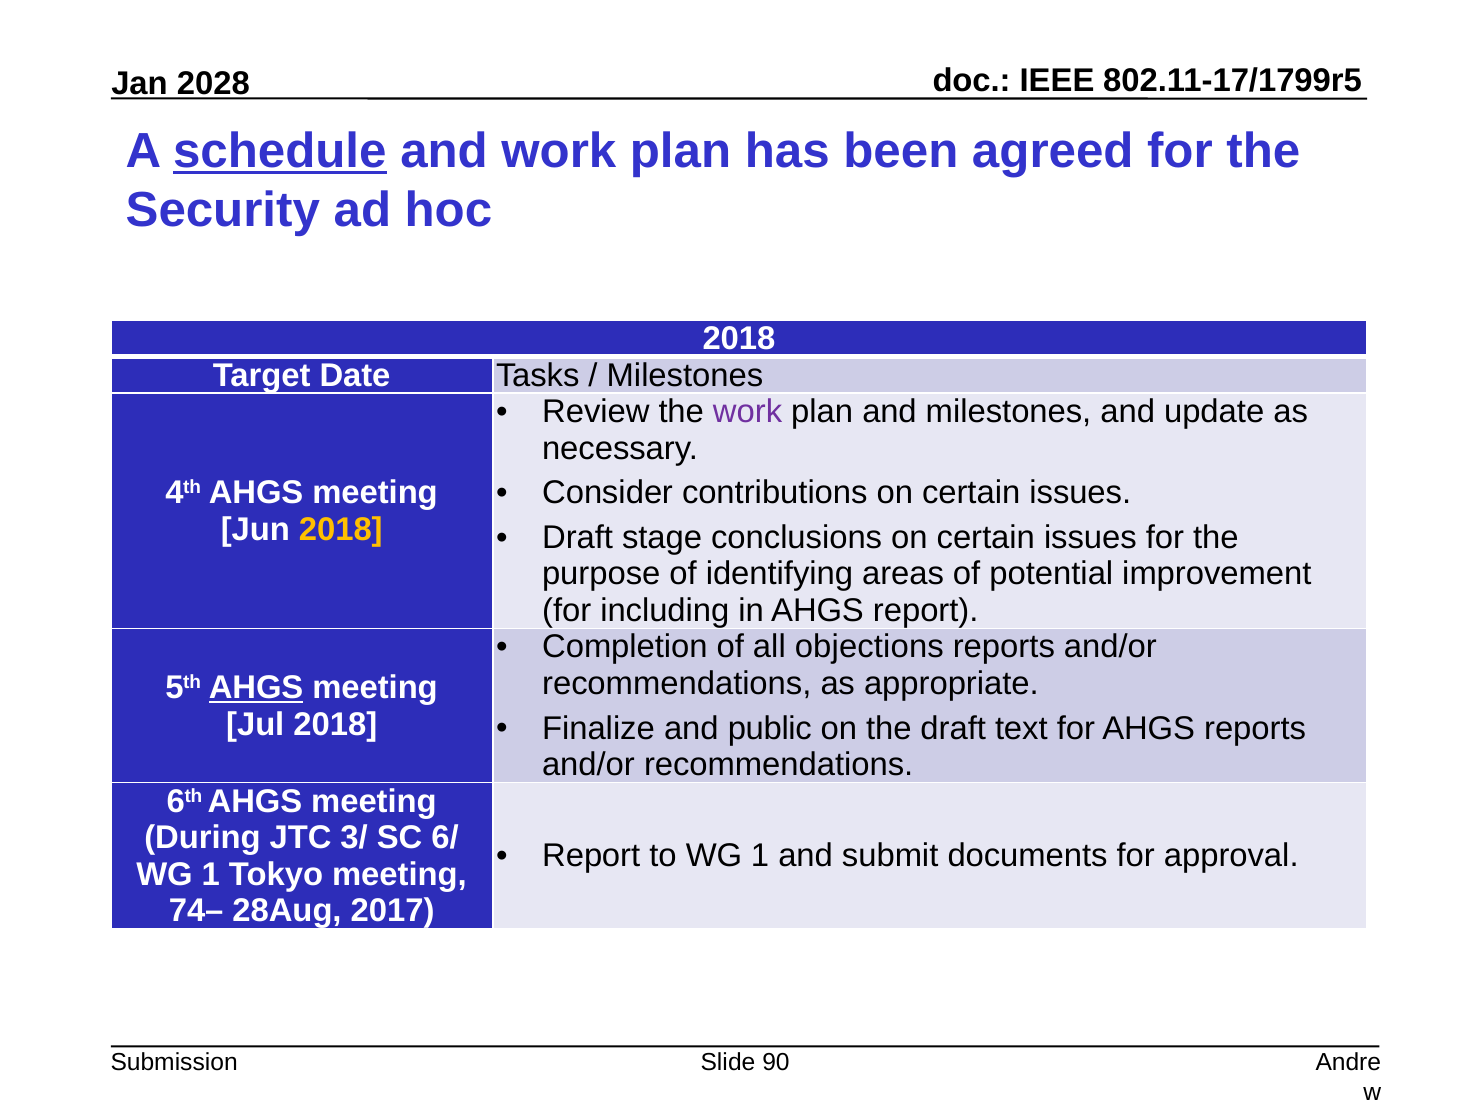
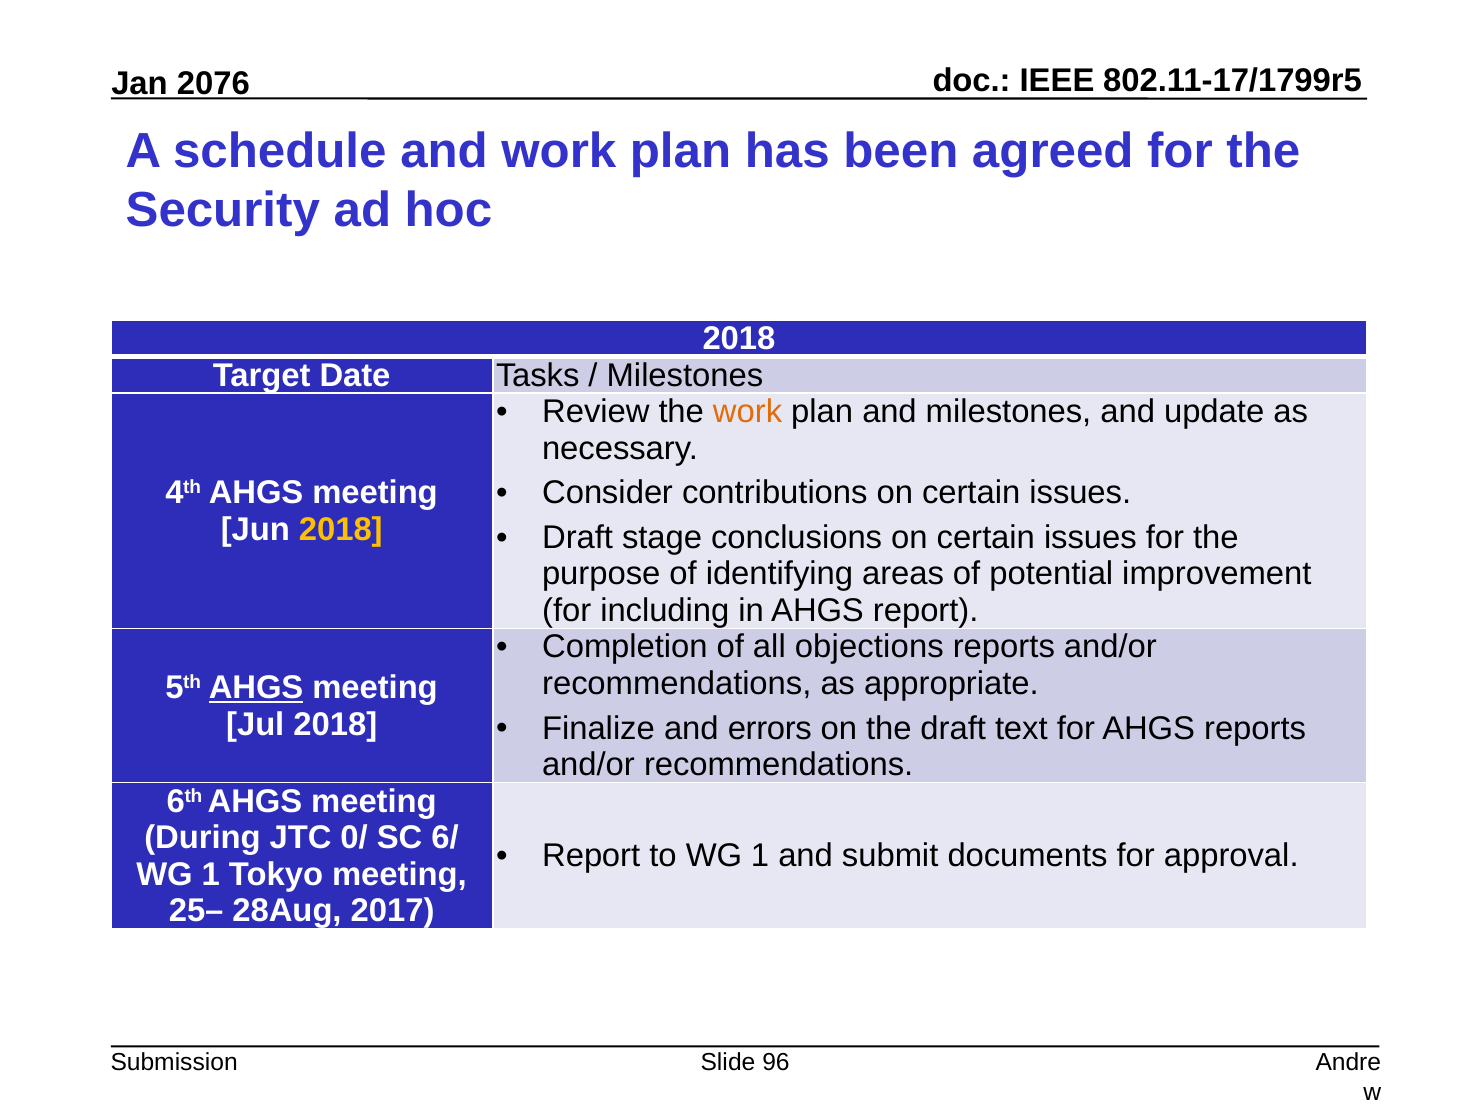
2028: 2028 -> 2076 (213, 84)
schedule underline: present -> none (280, 151)
work colour: purple -> orange (748, 412)
public: public -> errors (770, 729)
3/: 3/ -> 0/ (354, 838)
74–: 74– -> 25– (196, 911)
90: 90 -> 96 (776, 1063)
